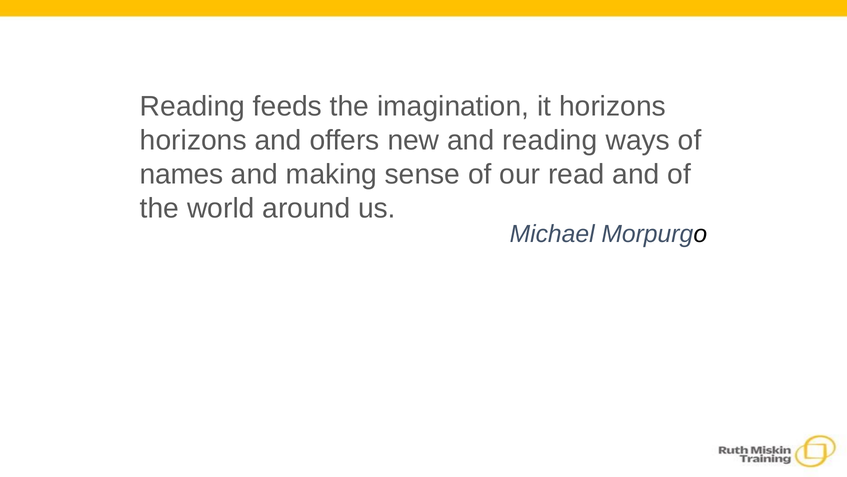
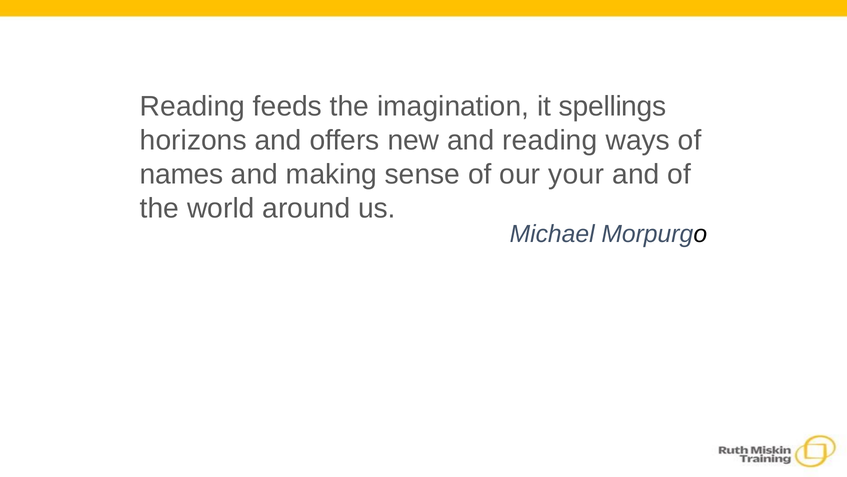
it horizons: horizons -> spellings (613, 106)
read: read -> your (576, 174)
